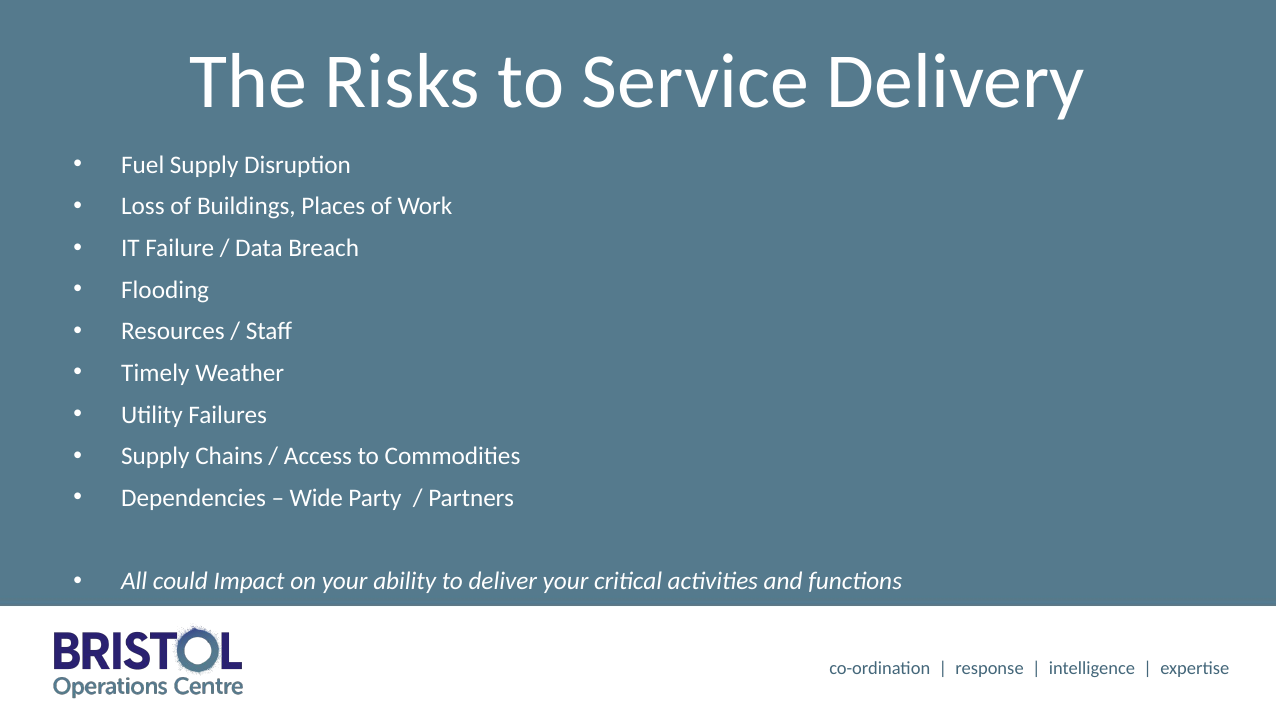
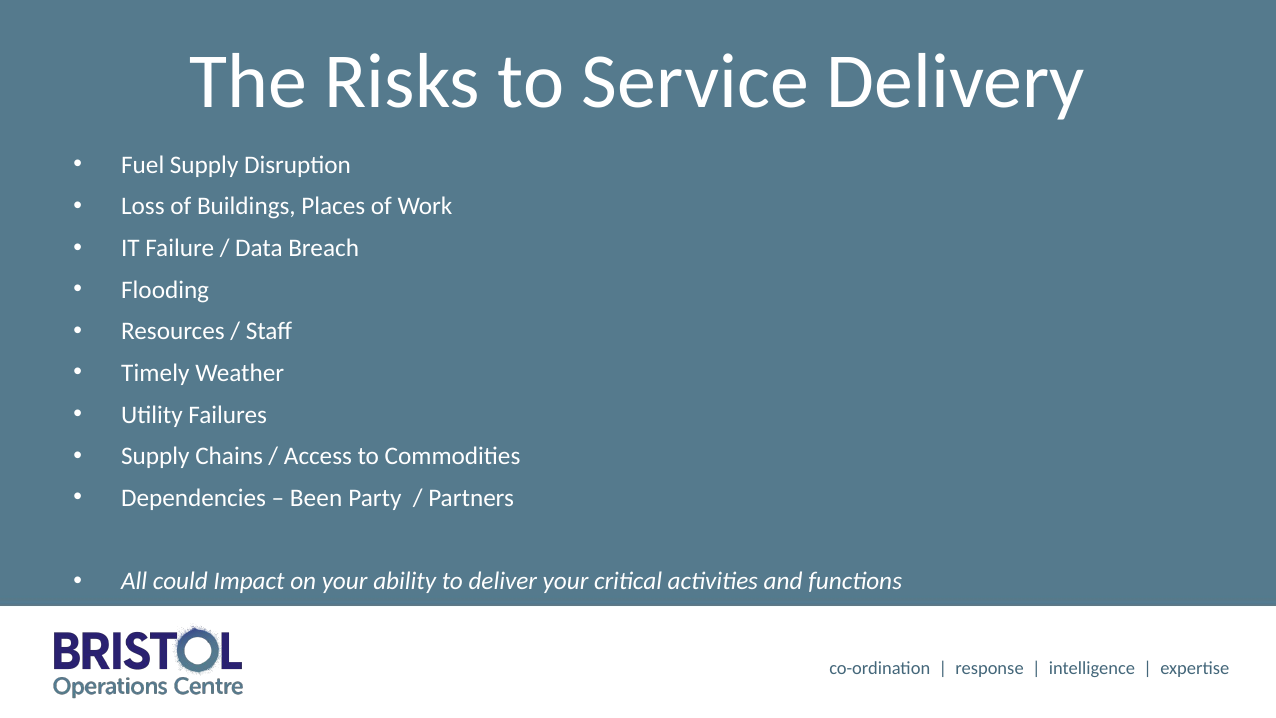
Wide: Wide -> Been (316, 498)
